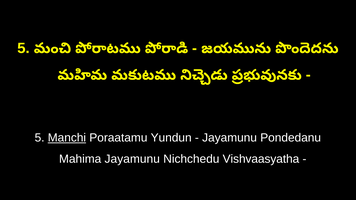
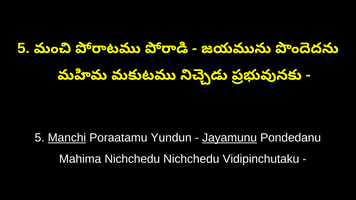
Jayamunu underline: none -> present (230, 138)
Mahima Jayamunu: Jayamunu -> Nichchedu (132, 159)
Vishvaasyatha: Vishvaasyatha -> Vidipinchutaku (261, 159)
